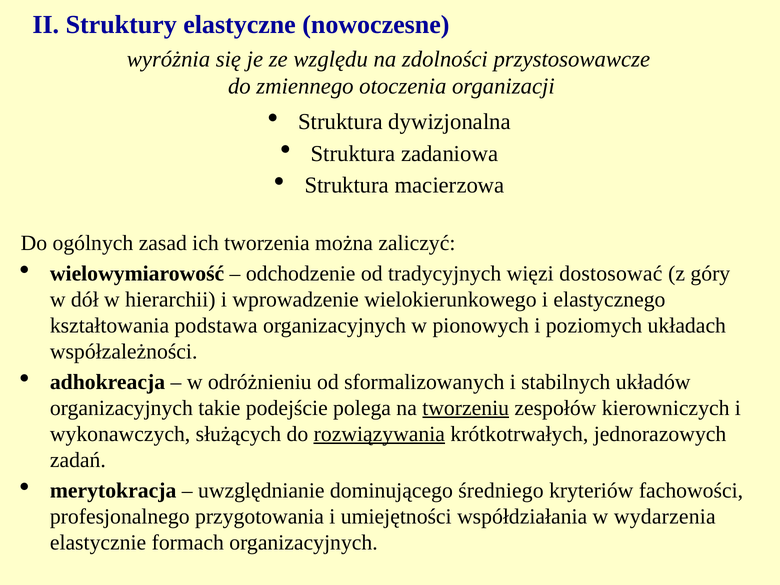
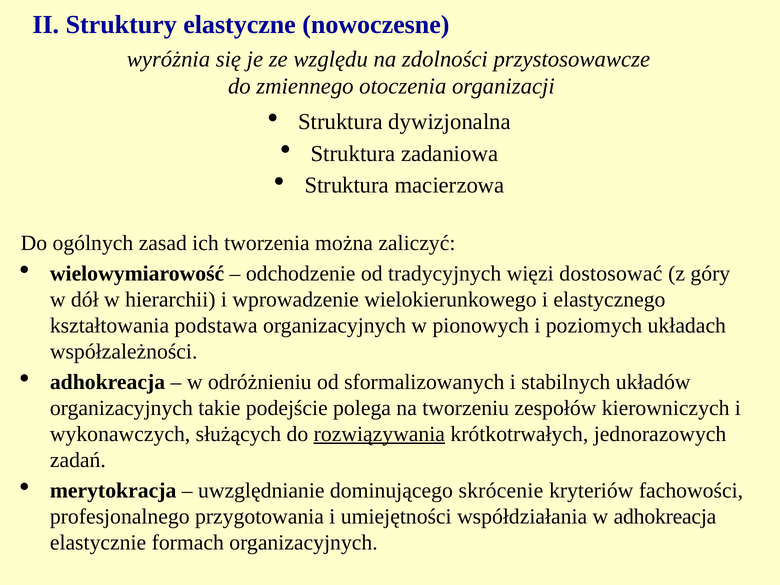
tworzeniu underline: present -> none (466, 408)
średniego: średniego -> skrócenie (501, 490)
w wydarzenia: wydarzenia -> adhokreacja (665, 516)
